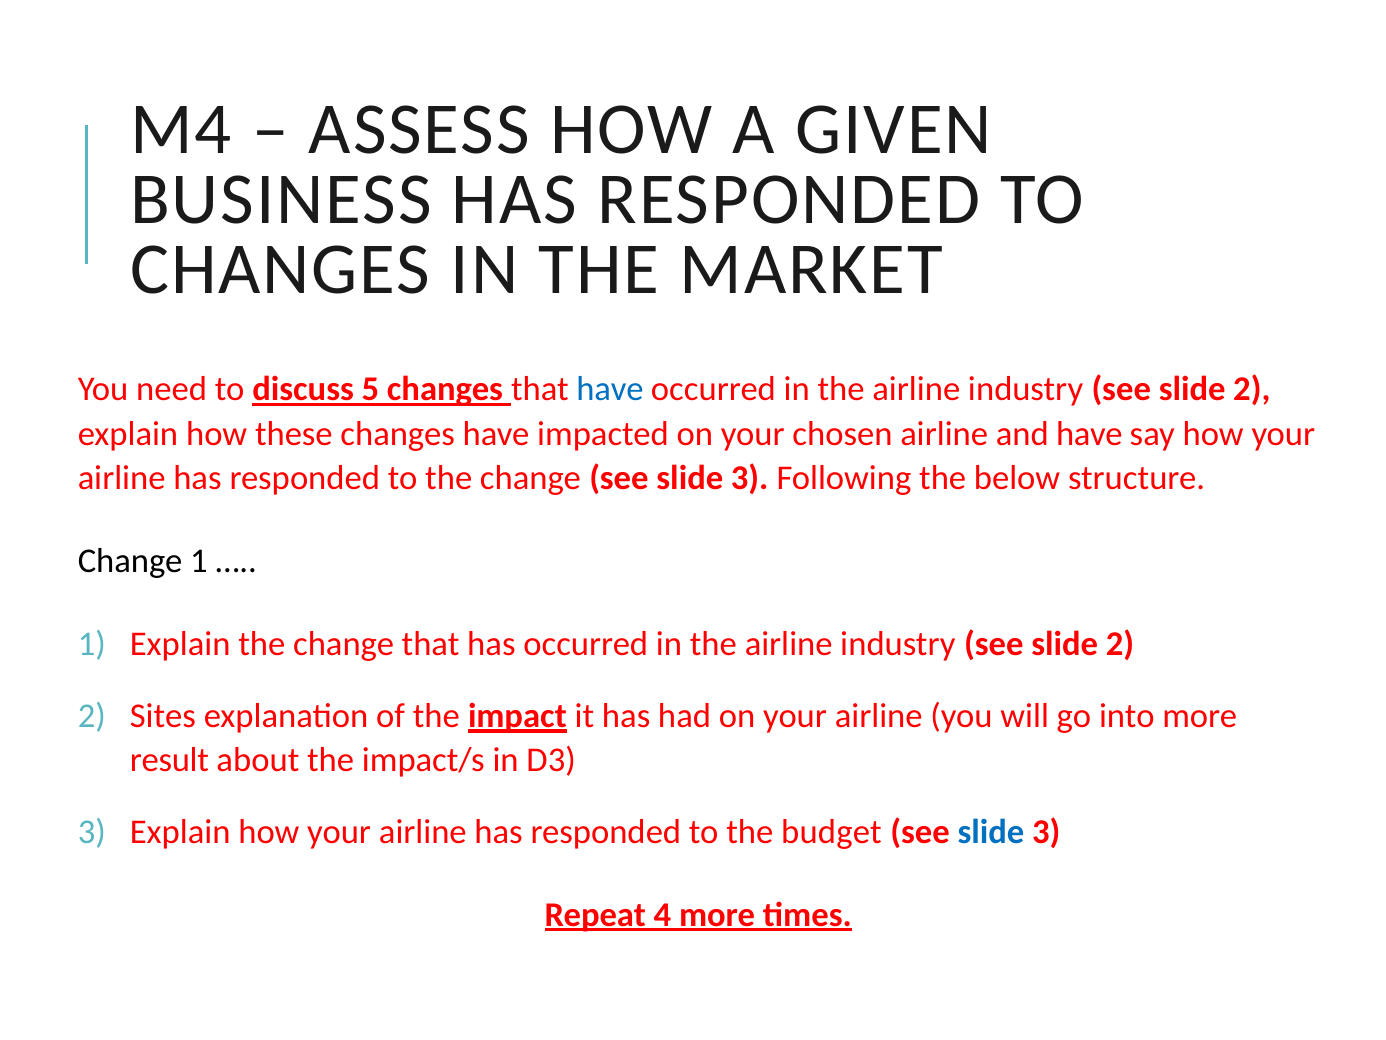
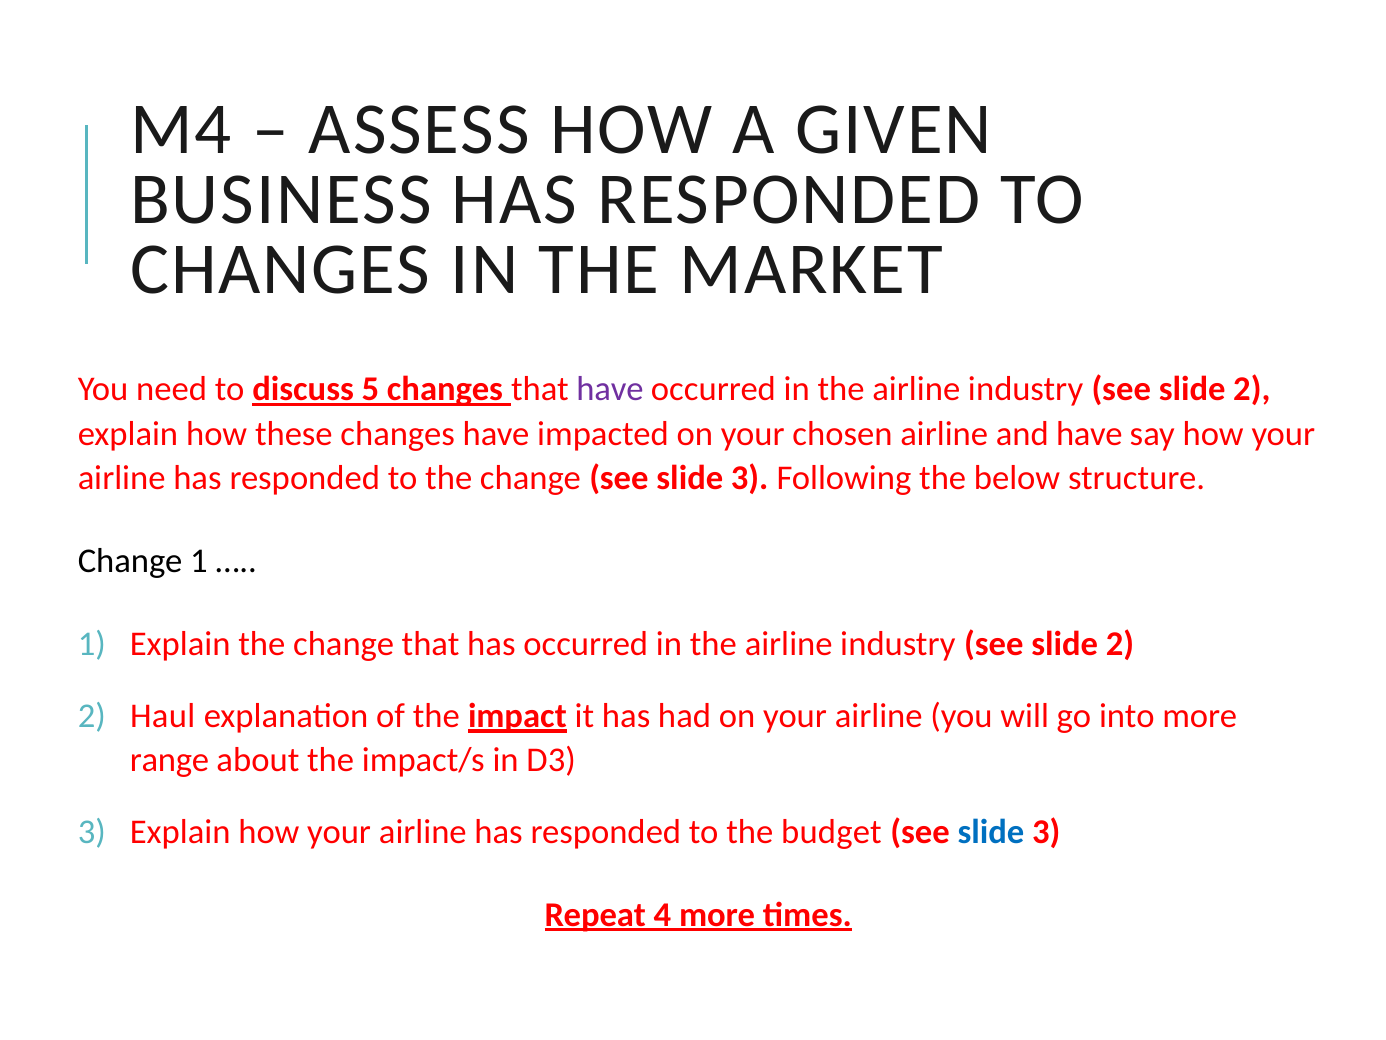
have colour: blue -> purple (610, 389)
Sites: Sites -> Haul (163, 715)
result: result -> range (169, 760)
